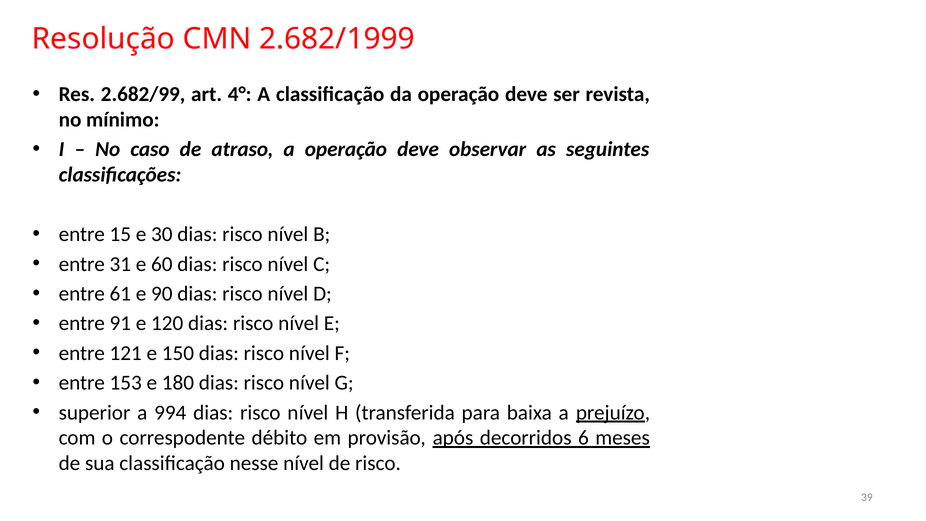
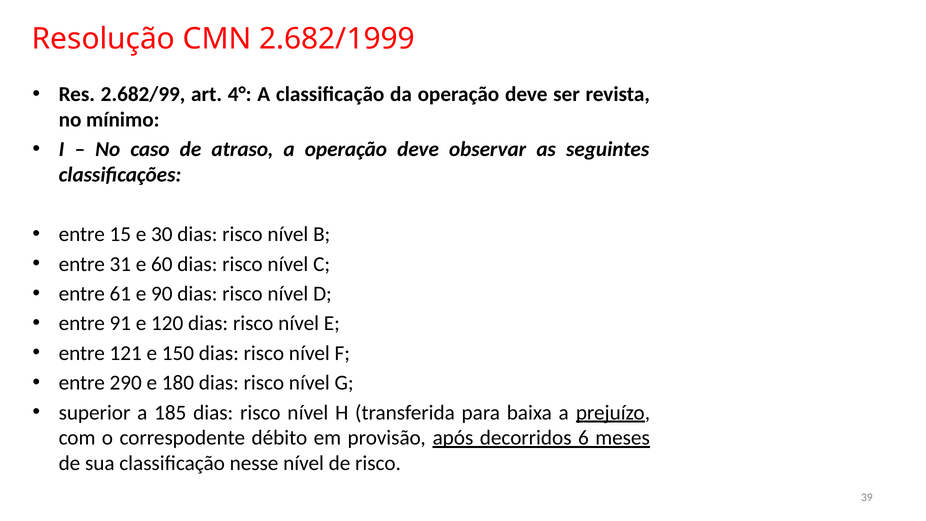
153: 153 -> 290 (126, 383)
994: 994 -> 185 (170, 412)
